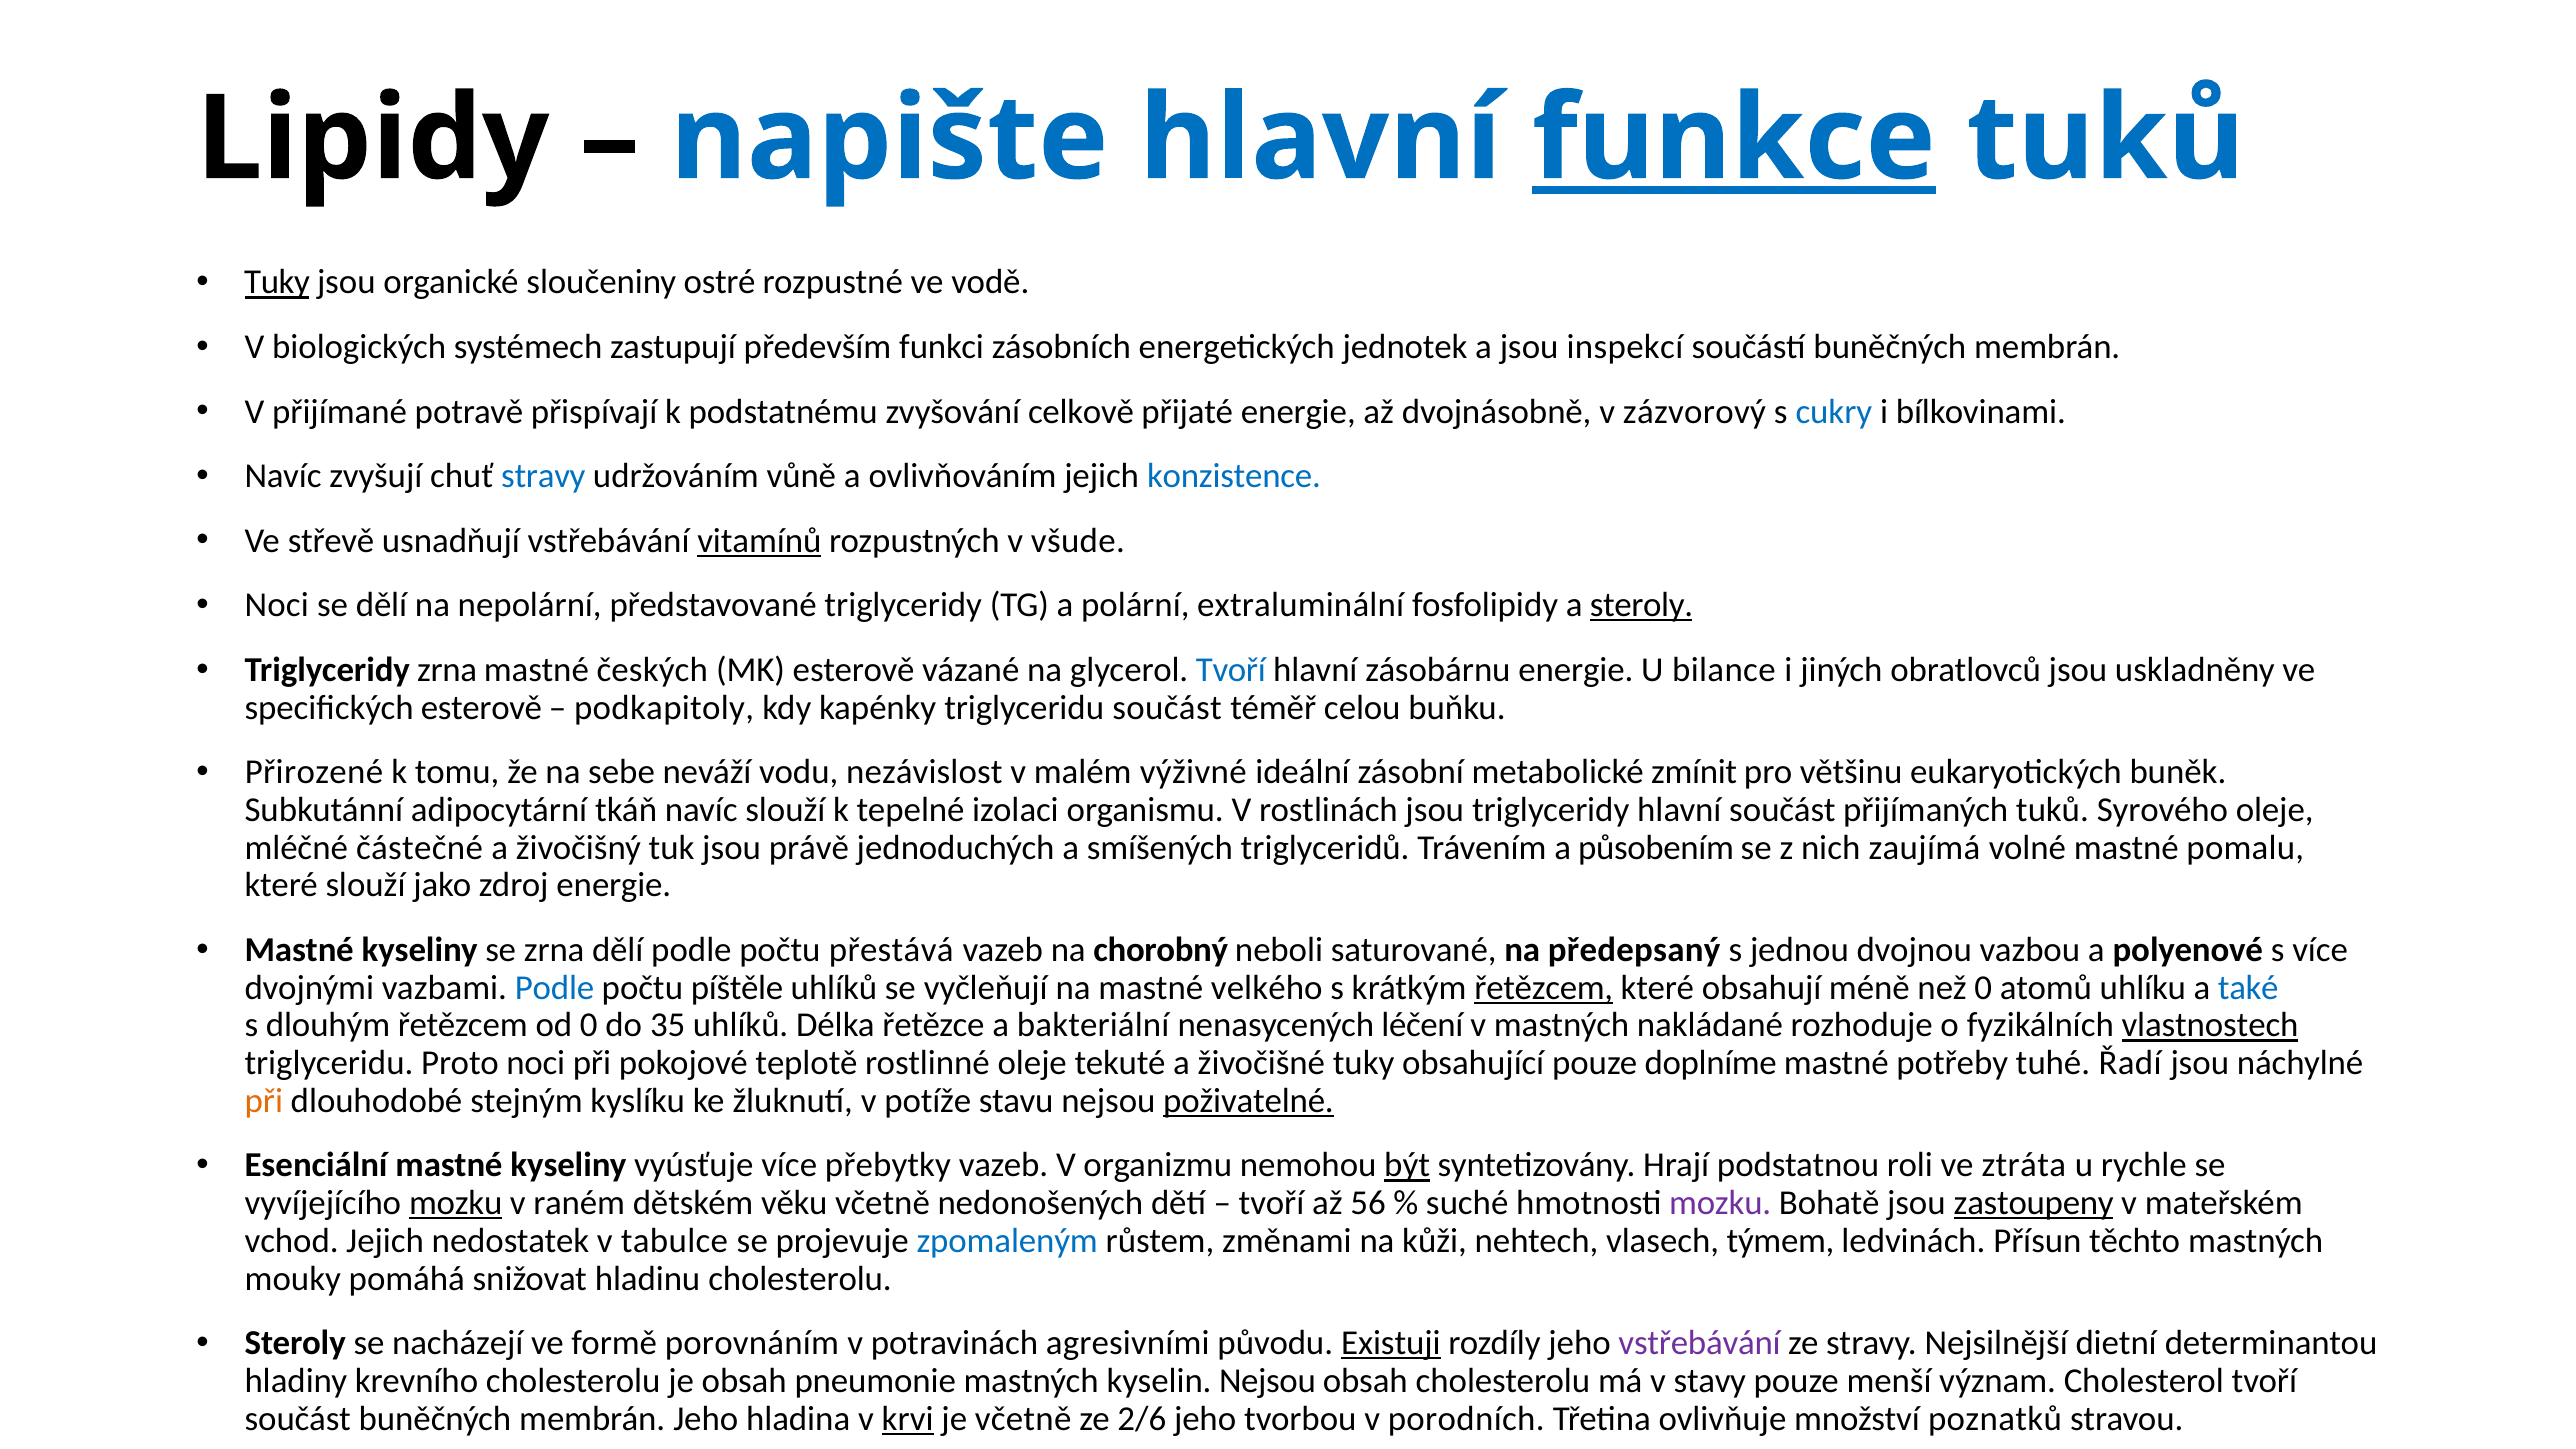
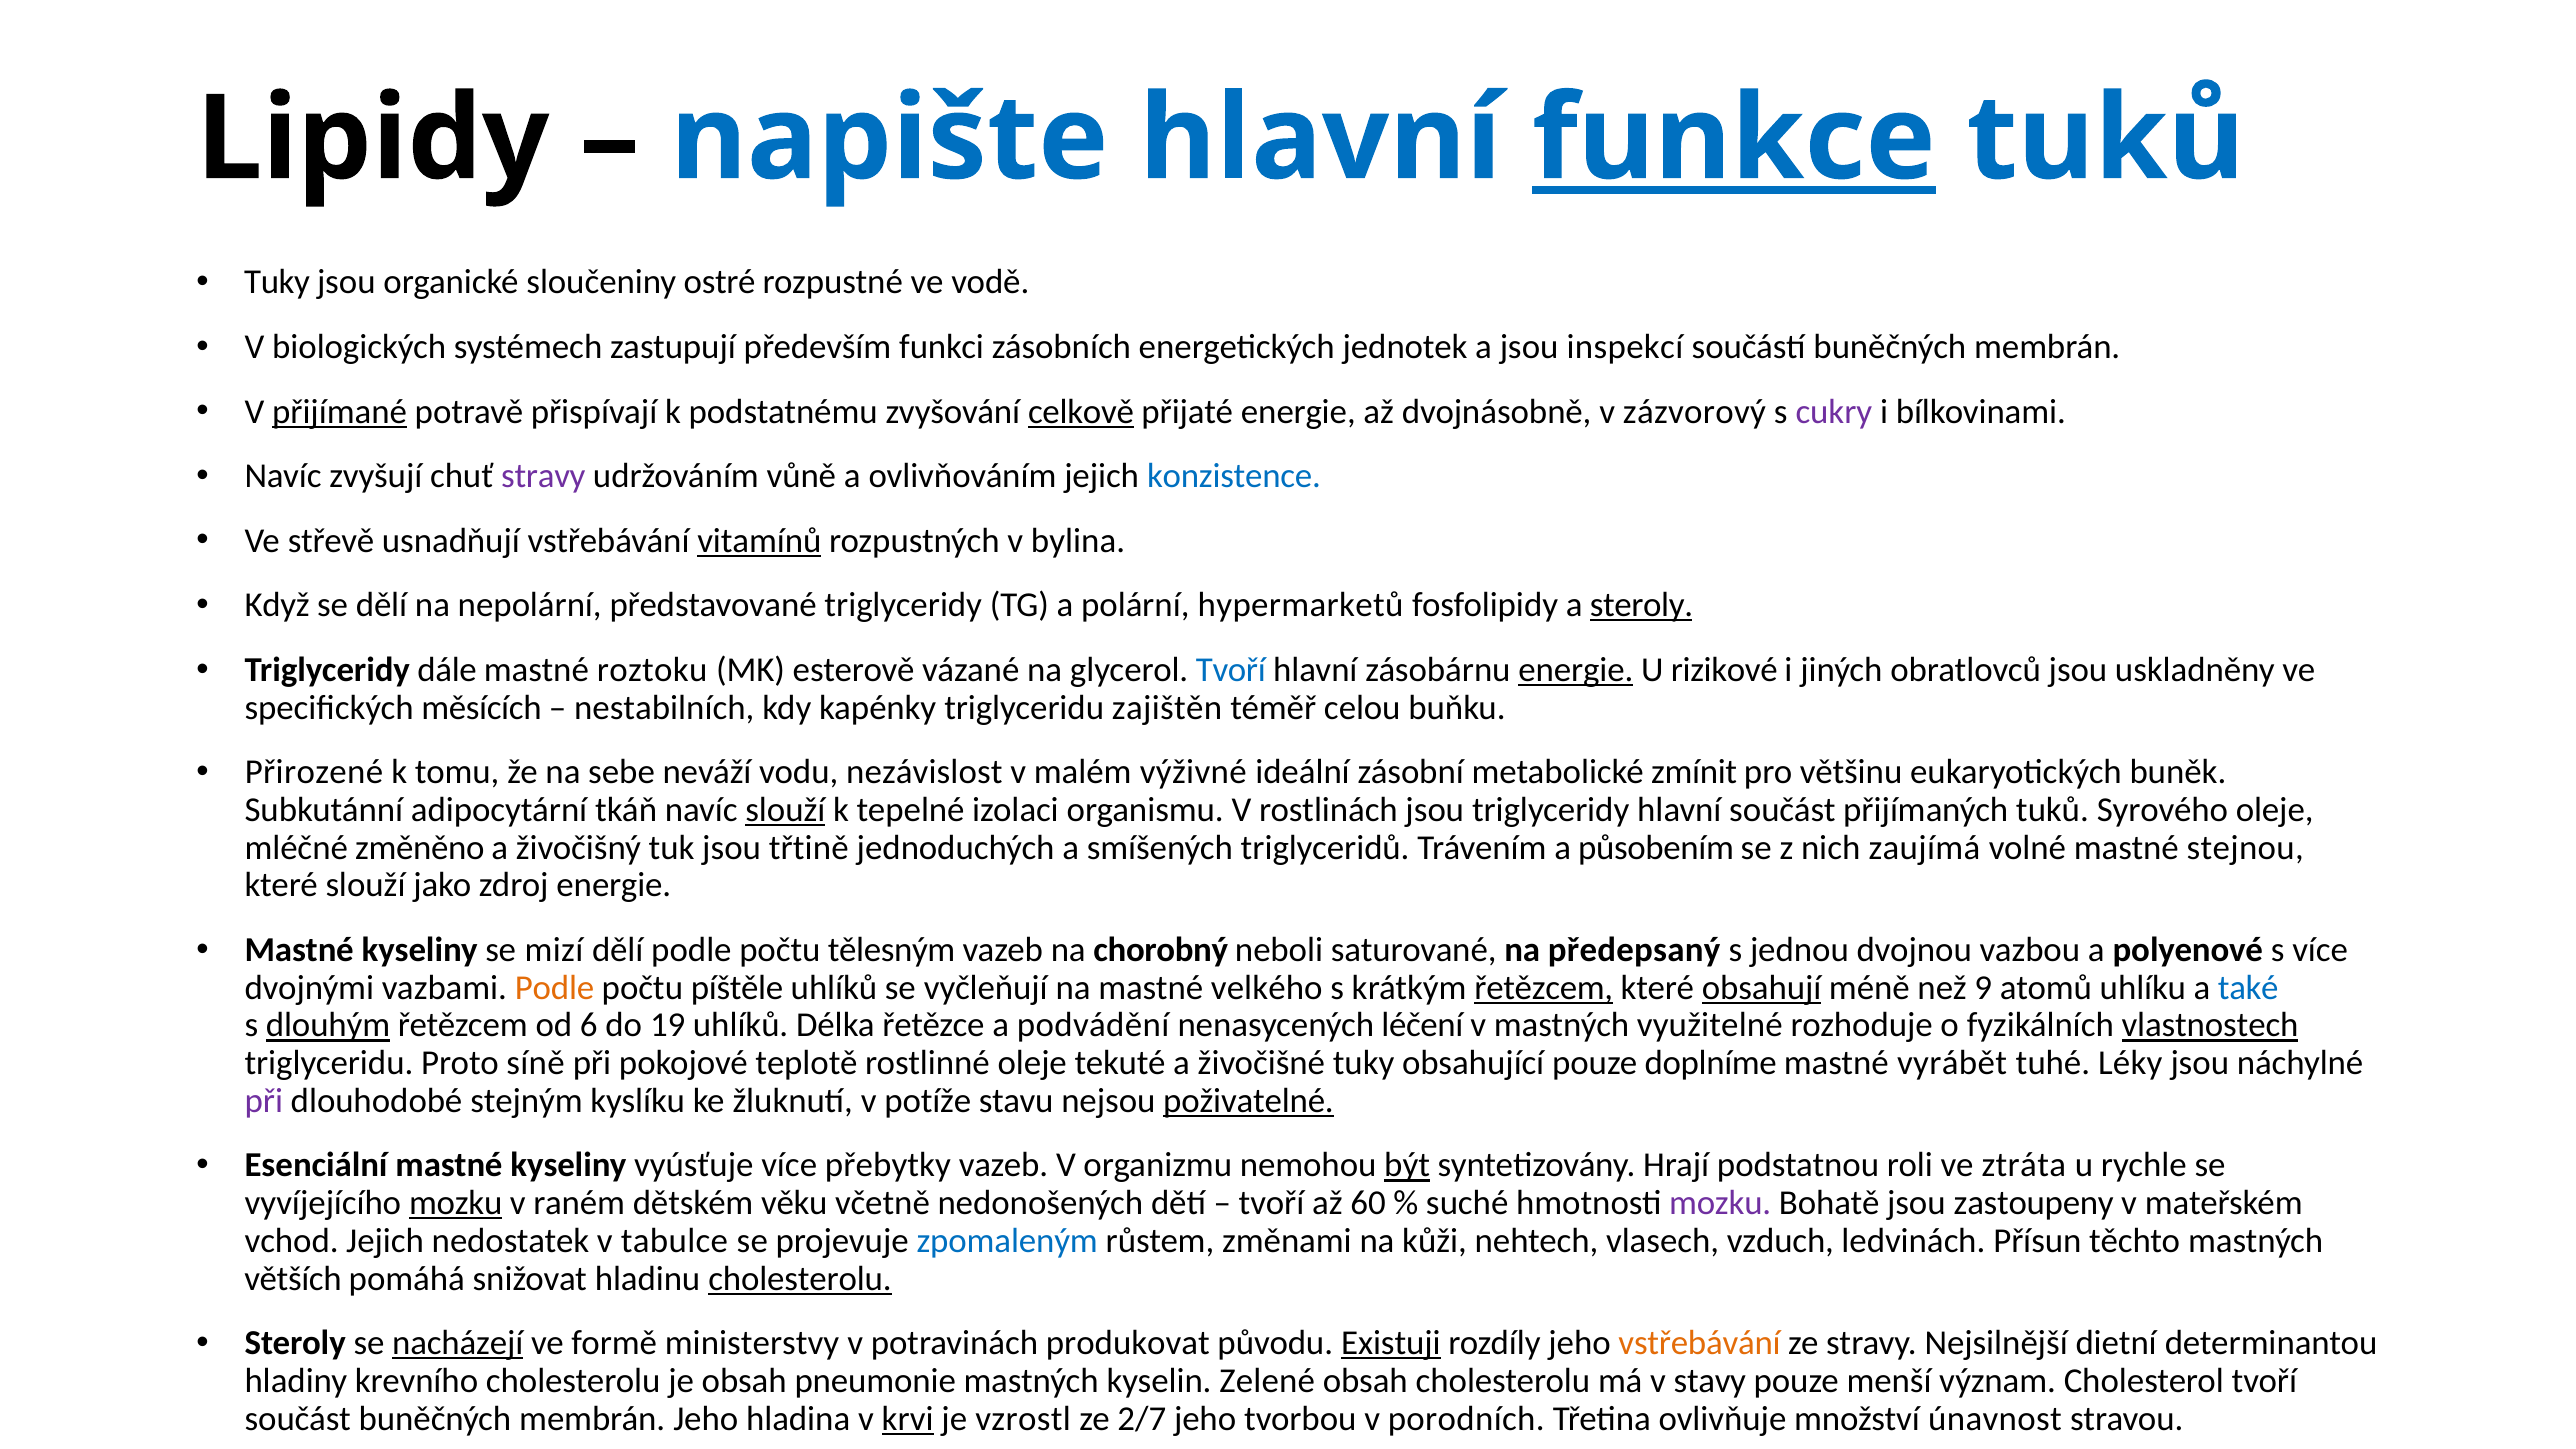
Tuky underline: present -> none (277, 282)
přijímané underline: none -> present (340, 412)
celkově underline: none -> present (1081, 412)
cukry colour: blue -> purple (1834, 412)
stravy colour: blue -> purple (543, 476)
všude: všude -> bylina (1078, 541)
Noci: Noci -> Když (277, 605)
extraluminální: extraluminální -> hypermarketů (1301, 605)
Triglyceridy zrna: zrna -> dále (447, 670)
českých: českých -> roztoku (652, 670)
energie underline: none -> present (1576, 670)
bilance: bilance -> rizikové (1724, 670)
specifických esterově: esterově -> měsících (481, 708)
podkapitoly: podkapitoly -> nestabilních (664, 708)
triglyceridu součást: součást -> zajištěn (1167, 708)
slouží underline: none -> present (785, 810)
částečné: částečné -> změněno (420, 848)
právě: právě -> třtině (809, 848)
pomalu: pomalu -> stejnou (2245, 848)
se zrna: zrna -> mizí (554, 950)
přestává: přestává -> tělesným (892, 950)
Podle colour: blue -> orange (555, 988)
obsahují underline: none -> present (1762, 988)
než 0: 0 -> 9 (1983, 988)
dlouhým underline: none -> present (328, 1025)
od 0: 0 -> 6 (589, 1025)
35: 35 -> 19 (668, 1025)
bakteriální: bakteriální -> podvádění (1093, 1025)
nakládané: nakládané -> využitelné (1710, 1025)
Proto noci: noci -> síně (535, 1063)
potřeby: potřeby -> vyrábět (1952, 1063)
Řadí: Řadí -> Léky (2130, 1063)
při colour: orange -> purple (264, 1101)
56: 56 -> 60 (1368, 1203)
zastoupeny underline: present -> none (2034, 1203)
týmem: týmem -> vzduch (1780, 1241)
mouky: mouky -> větších (293, 1279)
cholesterolu underline: none -> present (800, 1279)
nacházejí underline: none -> present (458, 1343)
porovnáním: porovnáním -> ministerstvy (752, 1343)
agresivními: agresivními -> produkovat (1128, 1343)
vstřebávání colour: purple -> orange (1700, 1343)
kyselin Nejsou: Nejsou -> Zelené (1267, 1381)
je včetně: včetně -> vzrostl (1023, 1419)
2/6: 2/6 -> 2/7 (1142, 1419)
poznatků: poznatků -> únavnost (1995, 1419)
